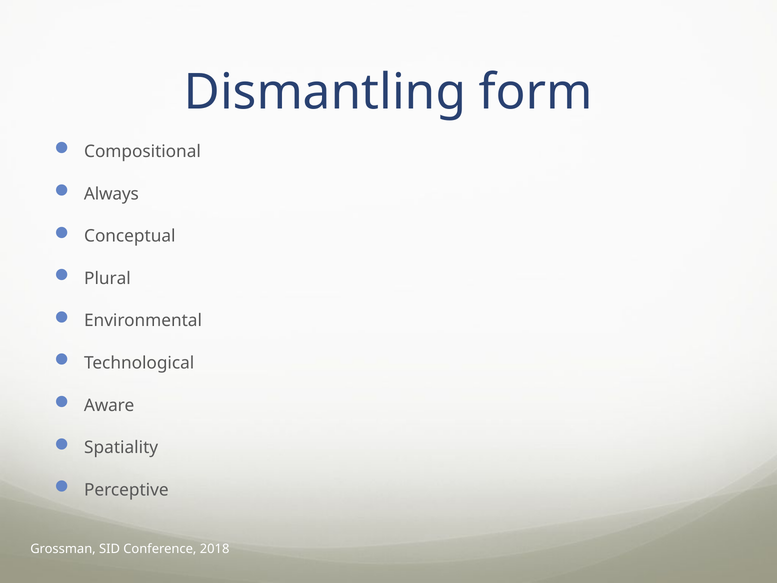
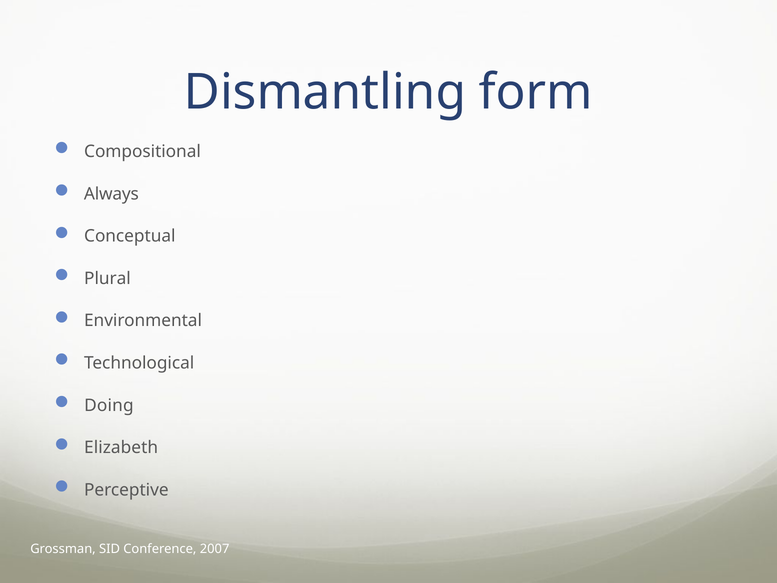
Aware: Aware -> Doing (109, 405)
Spatiality: Spatiality -> Elizabeth (121, 448)
2018: 2018 -> 2007 (215, 549)
